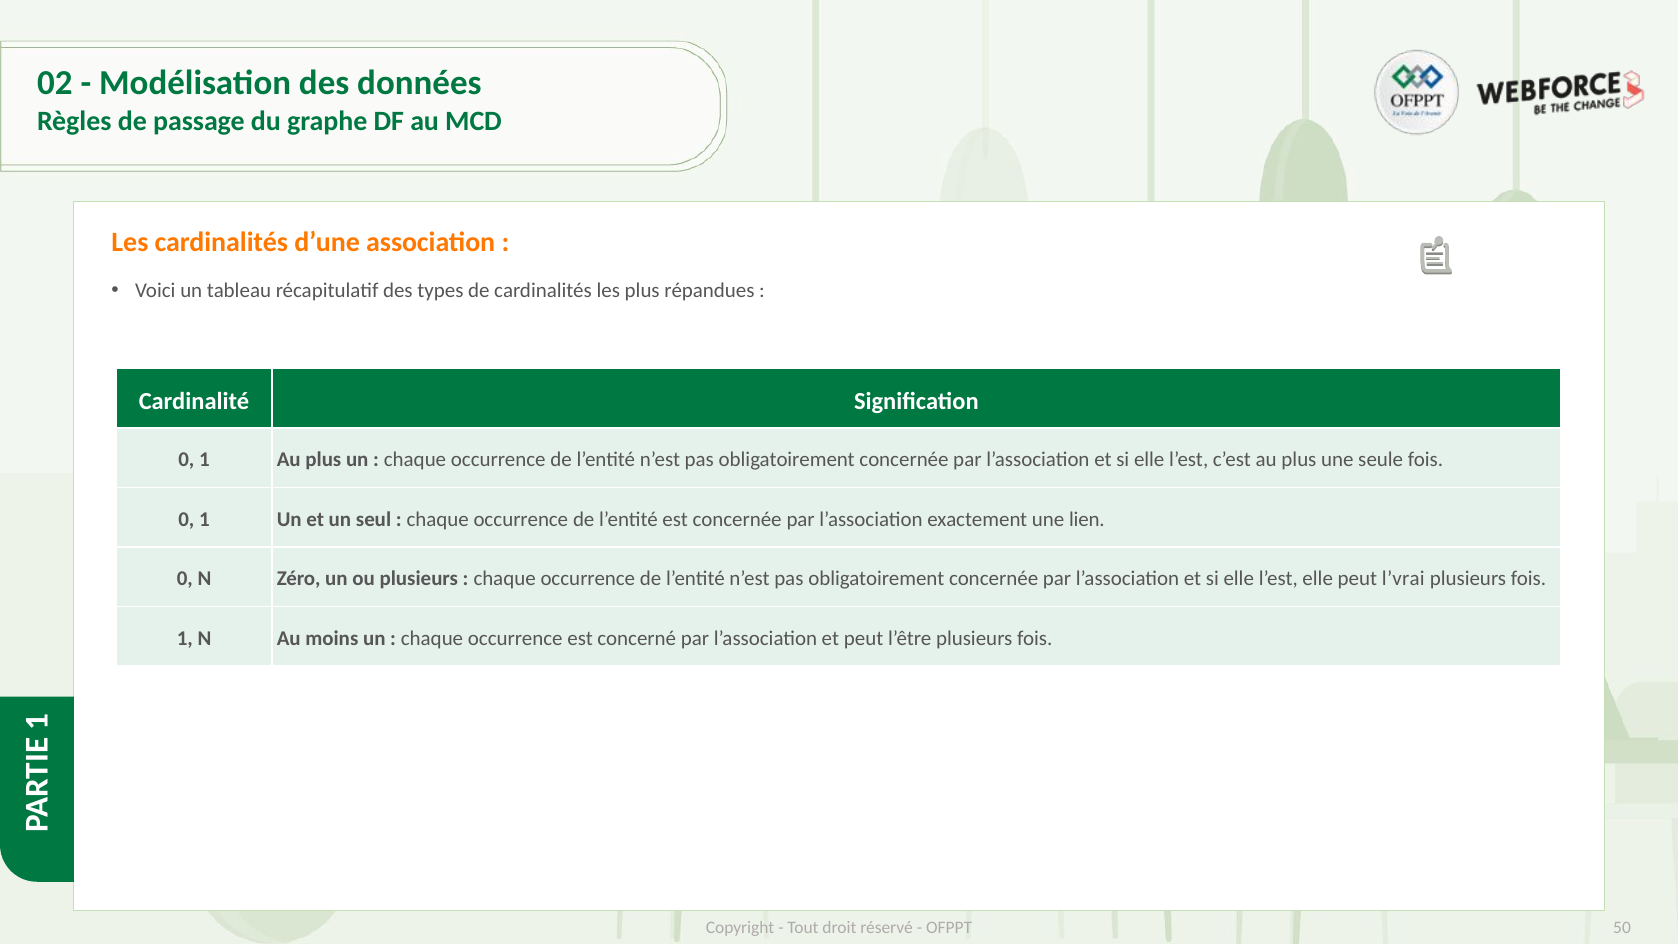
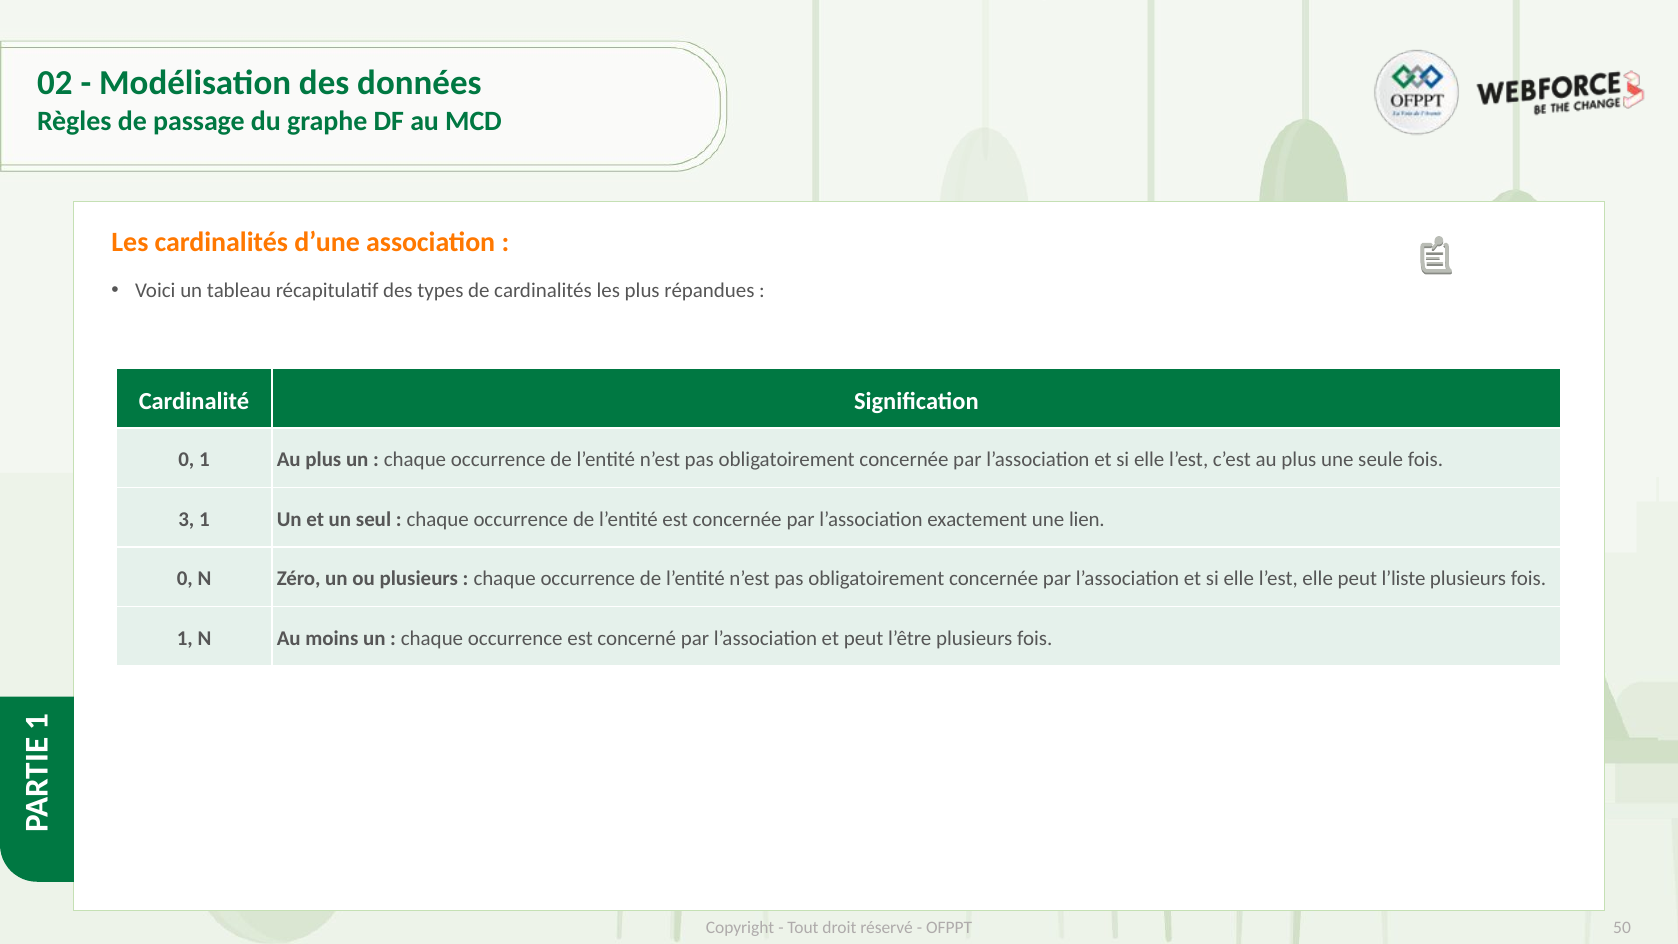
0: 0 -> 3 (186, 519)
l’vrai: l’vrai -> l’liste (1404, 579)
